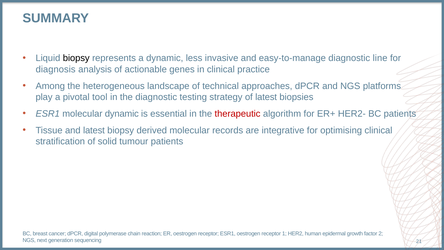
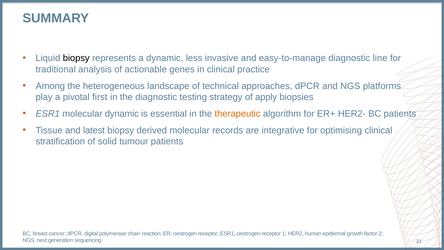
diagnosis: diagnosis -> traditional (56, 69)
tool: tool -> first (100, 97)
of latest: latest -> apply (266, 97)
therapeutic colour: red -> orange (238, 114)
